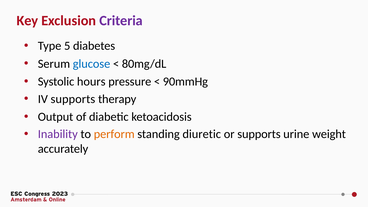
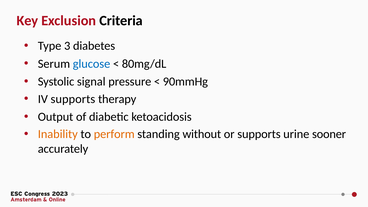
Criteria colour: purple -> black (121, 21)
5: 5 -> 3 (67, 46)
hours: hours -> signal (91, 82)
Inability colour: purple -> orange (58, 134)
diuretic: diuretic -> without (202, 134)
weight: weight -> sooner (329, 134)
